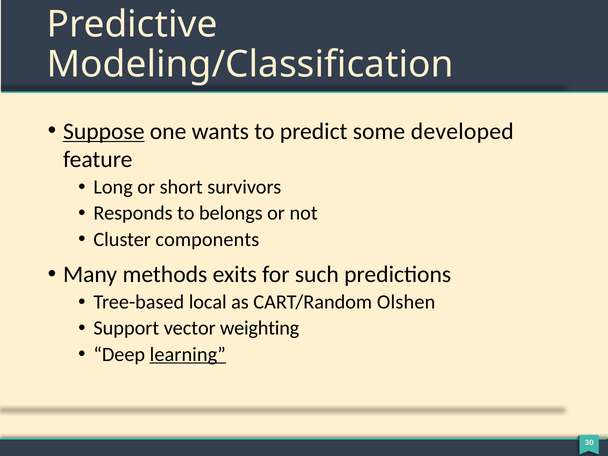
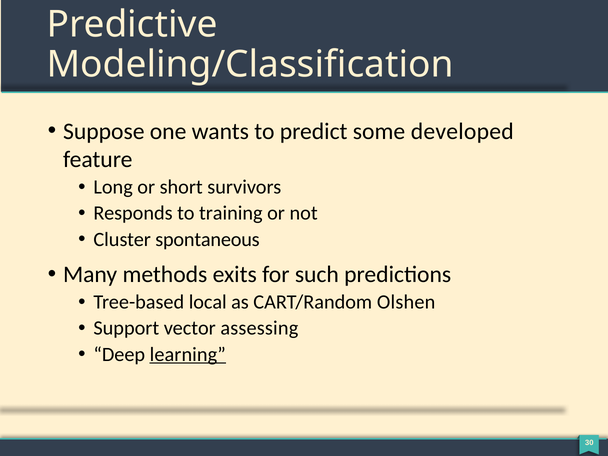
Suppose underline: present -> none (104, 131)
belongs: belongs -> training (231, 213)
components: components -> spontaneous (207, 239)
weighting: weighting -> assessing (259, 328)
